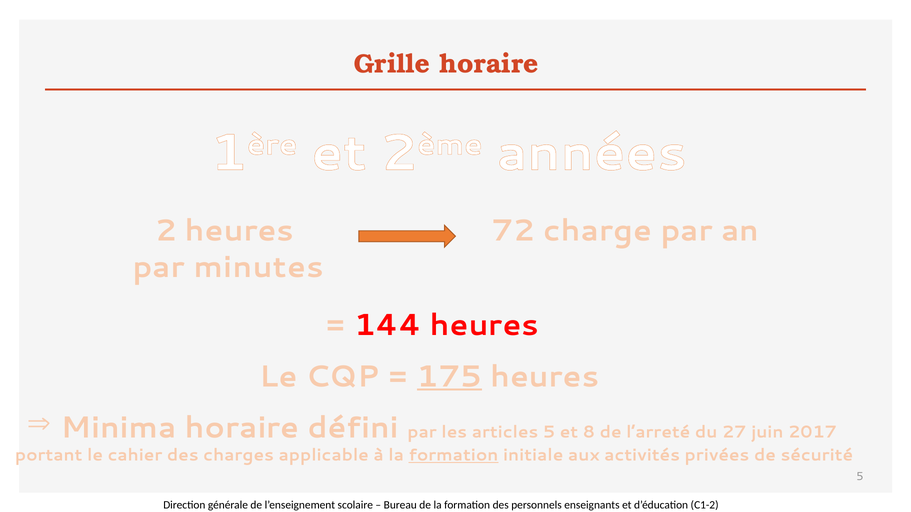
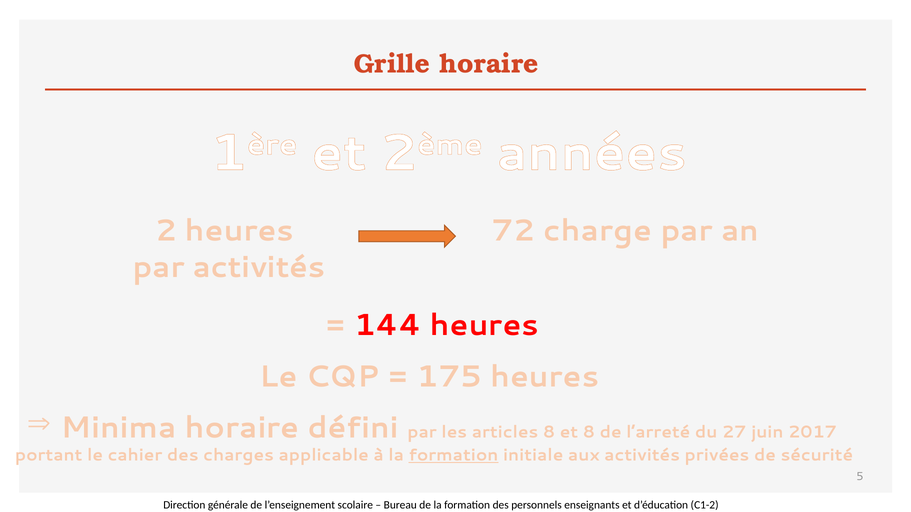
par minutes: minutes -> activités (259, 267)
175 underline: present -> none (449, 377)
articles 5: 5 -> 8 (549, 432)
